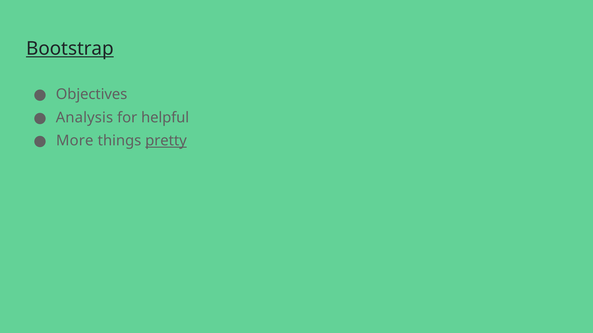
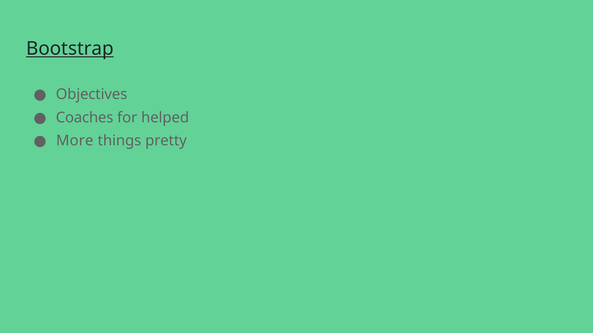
Analysis: Analysis -> Coaches (85, 118)
helpful: helpful -> helped (165, 118)
pretty underline: present -> none (166, 141)
